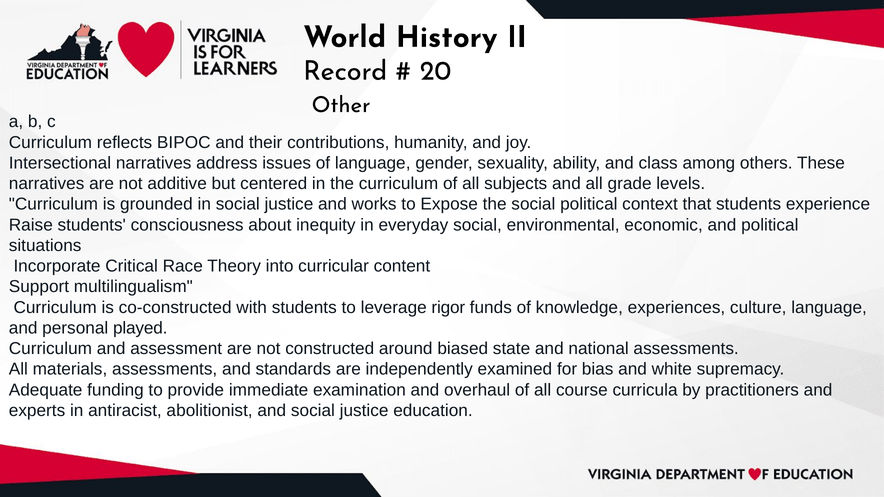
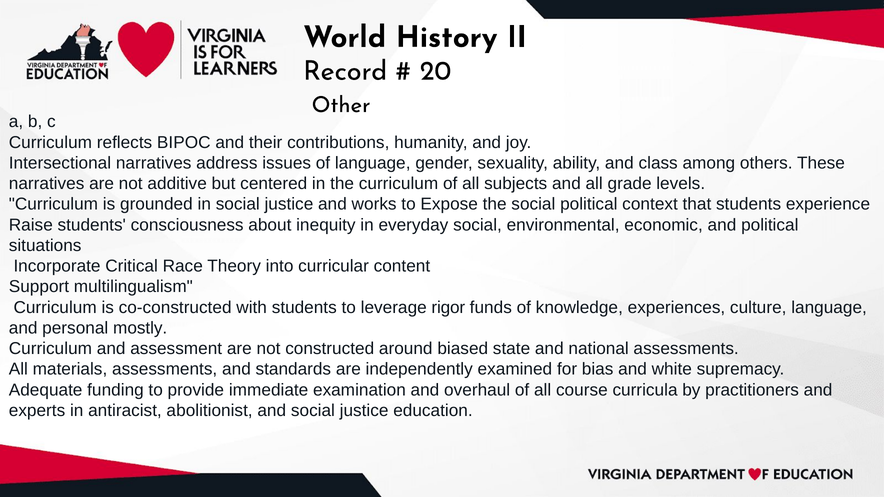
played: played -> mostly (140, 328)
